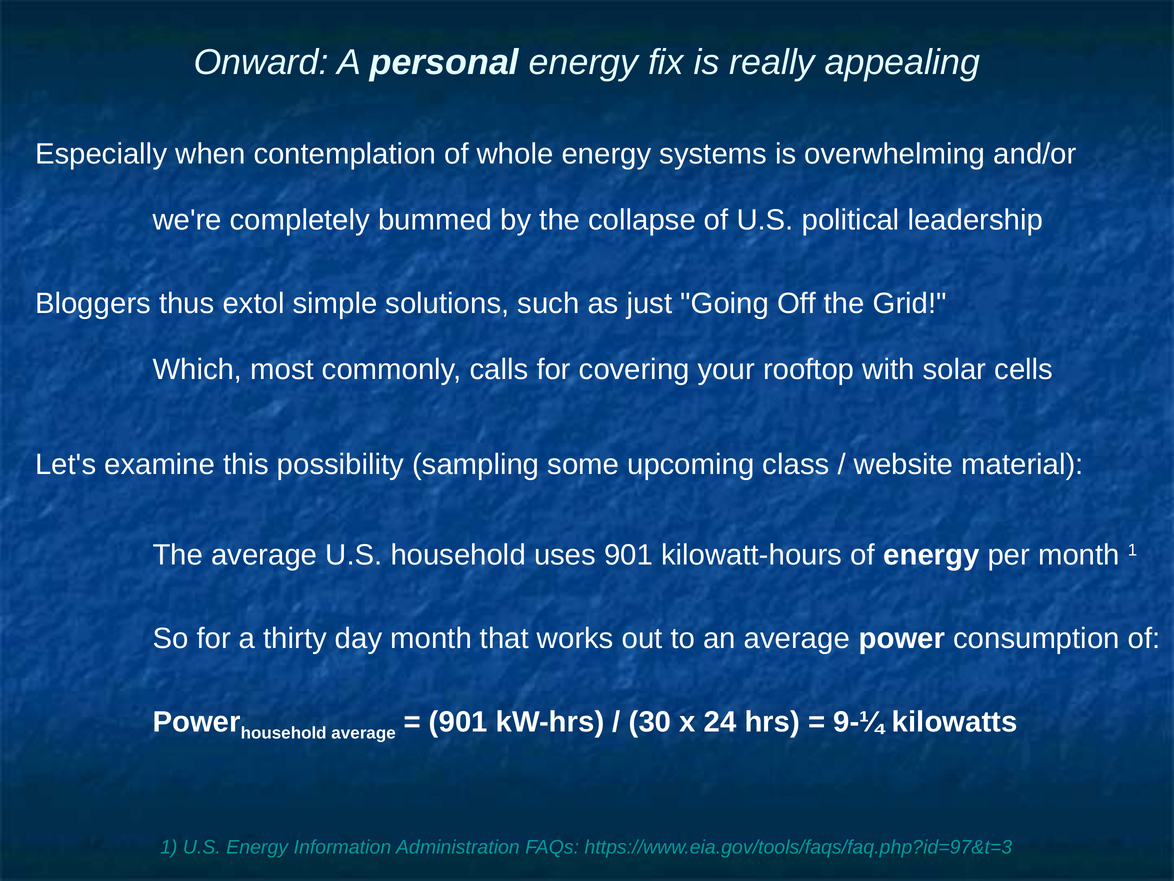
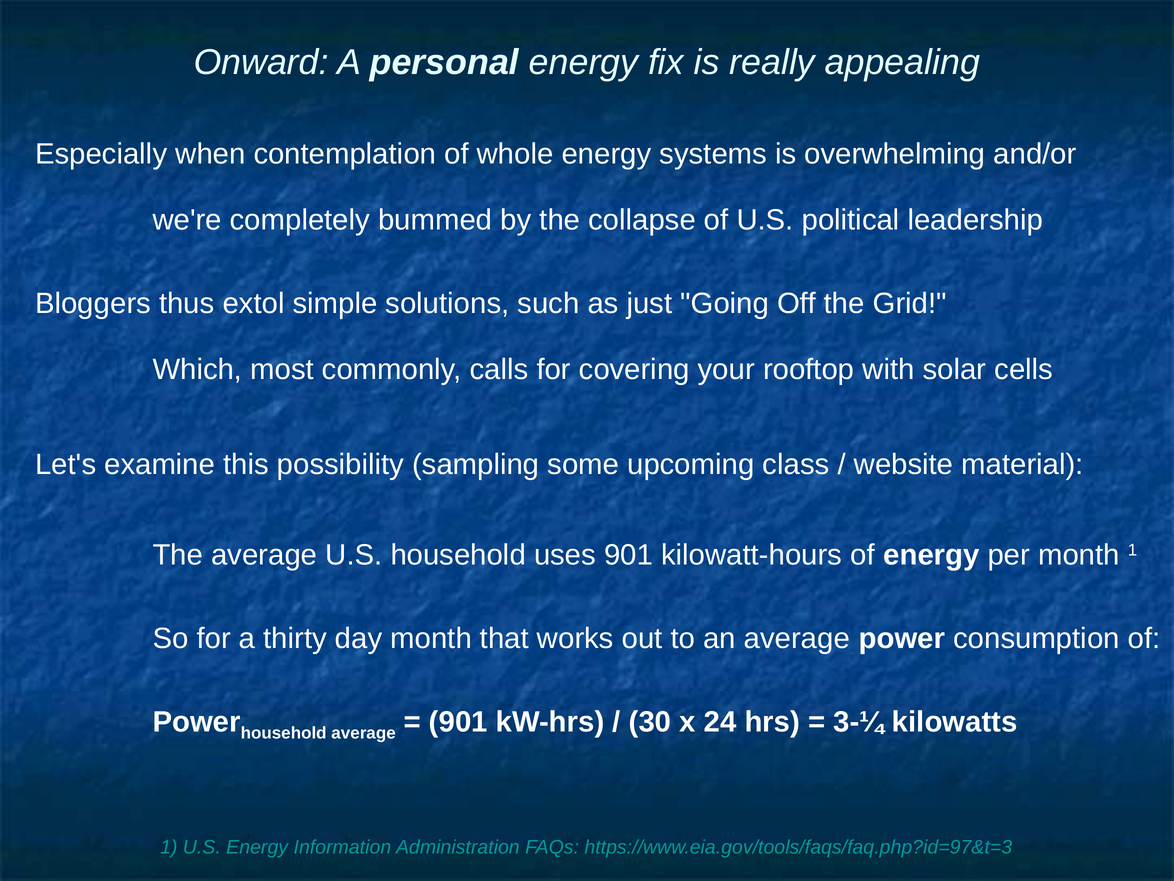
9-¼: 9-¼ -> 3-¼ (858, 722)
